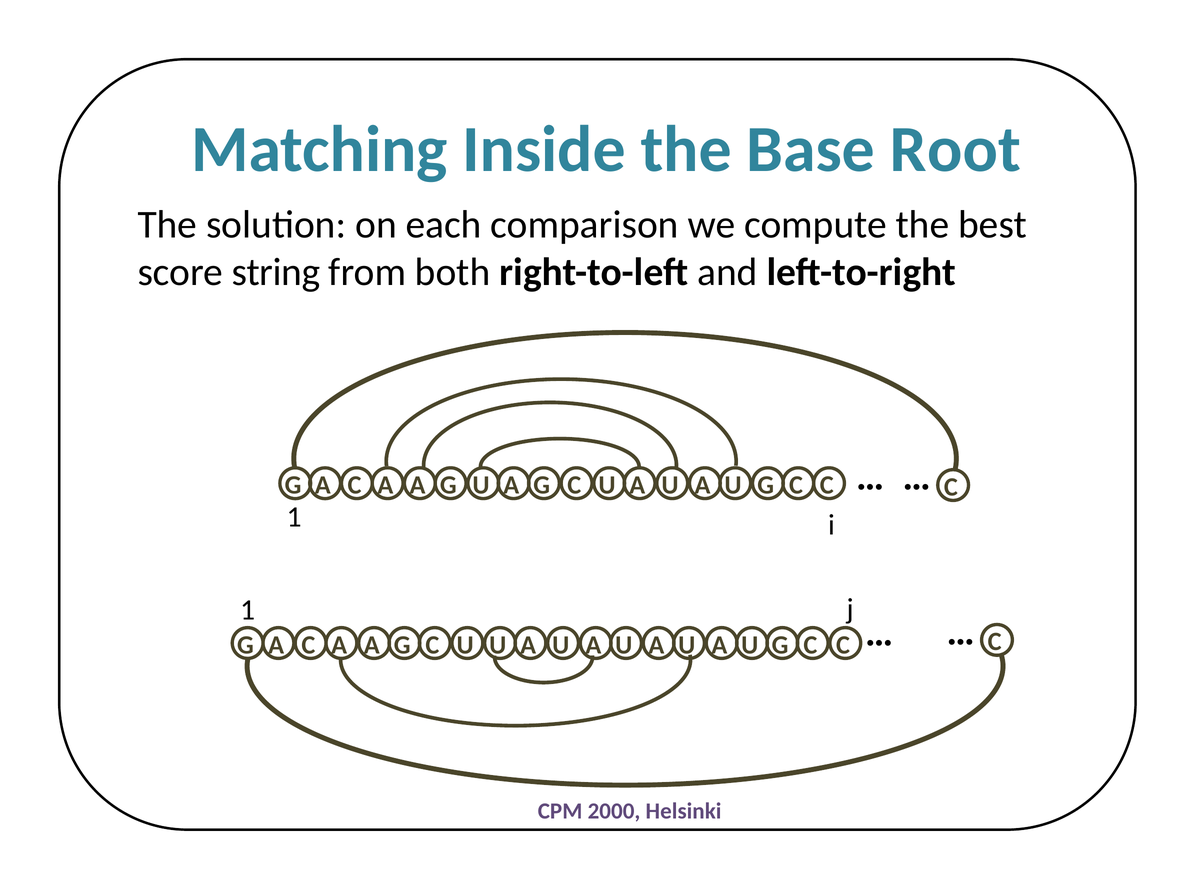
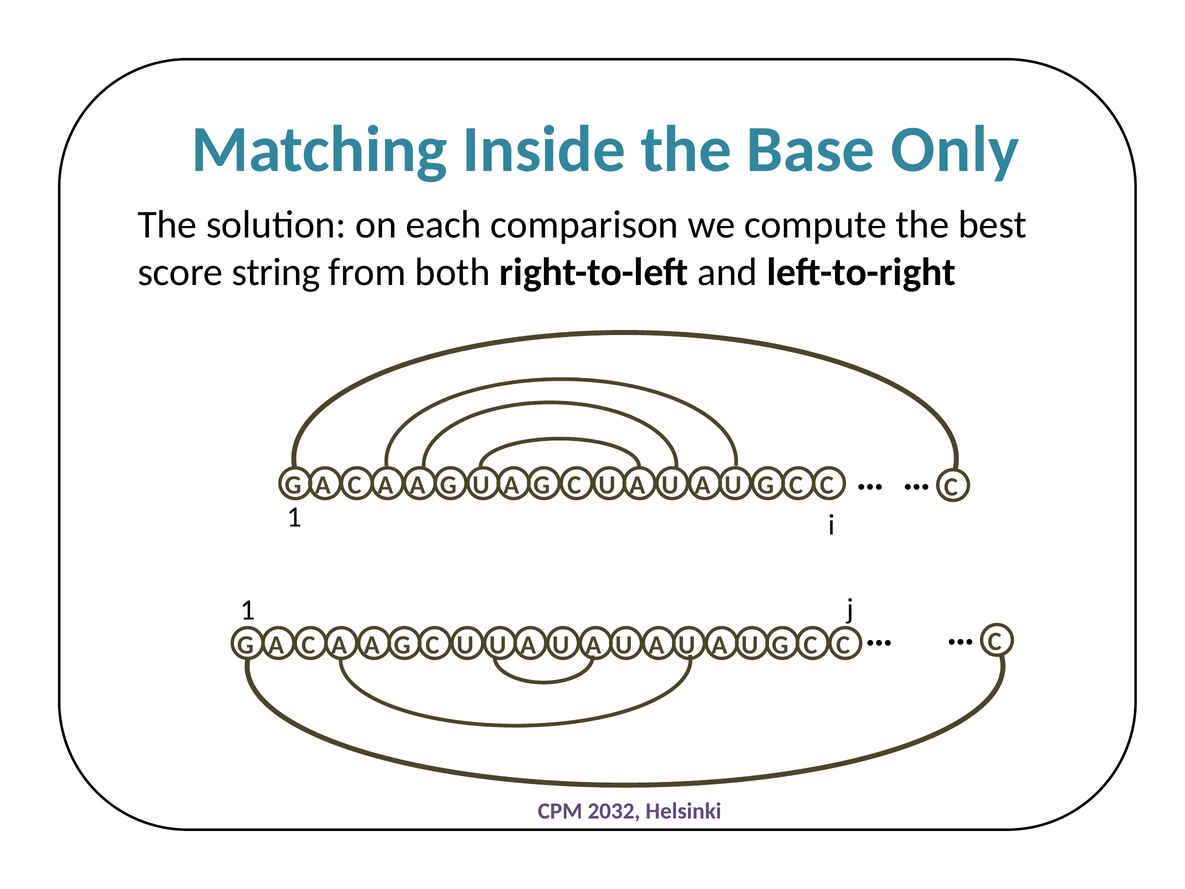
Root: Root -> Only (955, 150)
2000: 2000 -> 2032 (614, 811)
